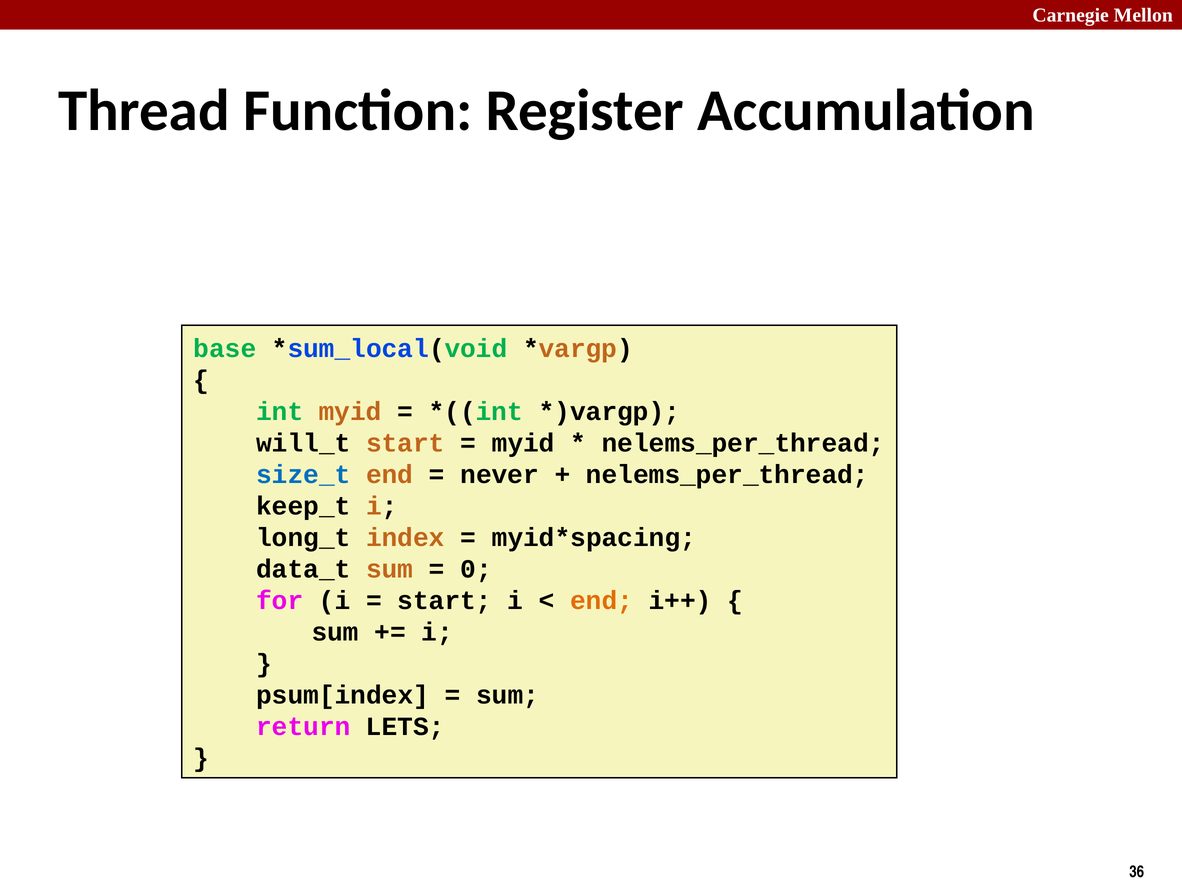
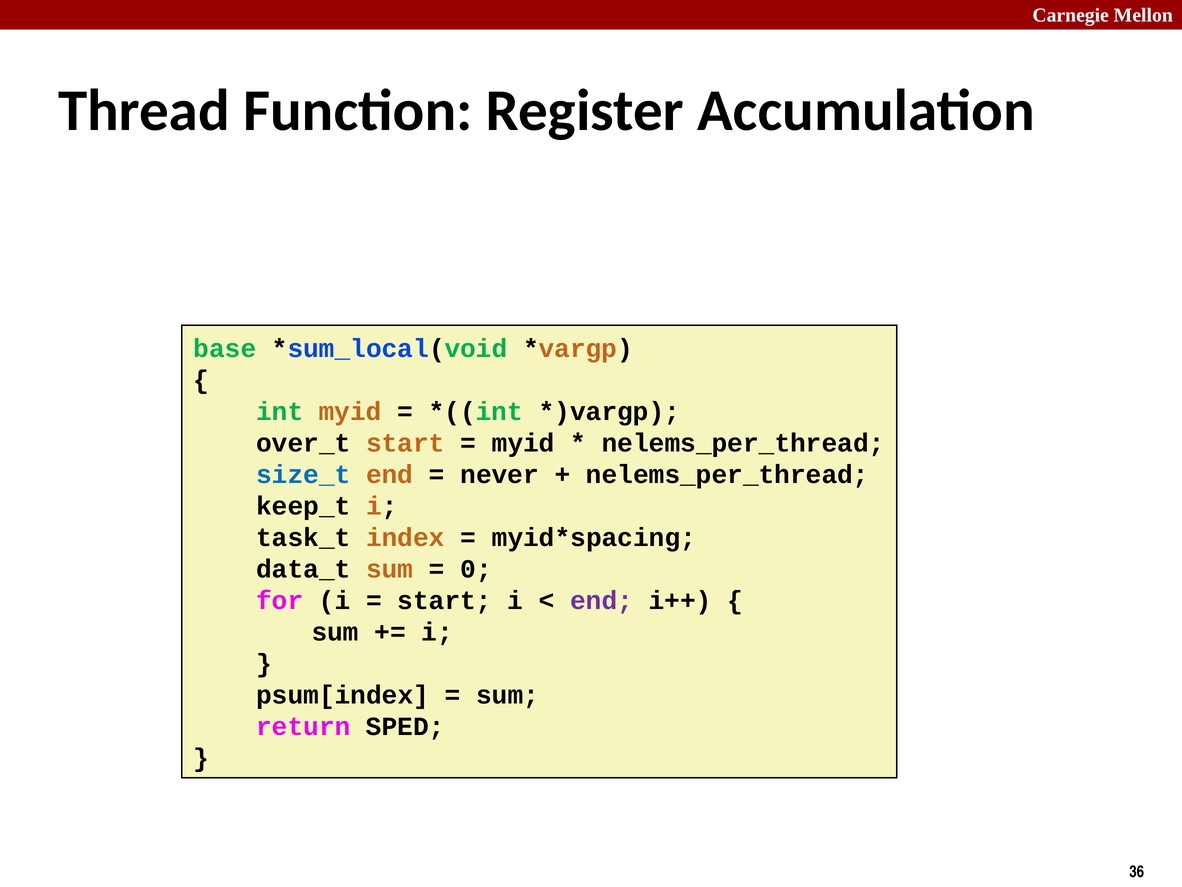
will_t: will_t -> over_t (303, 443)
long_t: long_t -> task_t (303, 537)
end colour: orange -> purple (602, 600)
LETS: LETS -> SPED (405, 726)
